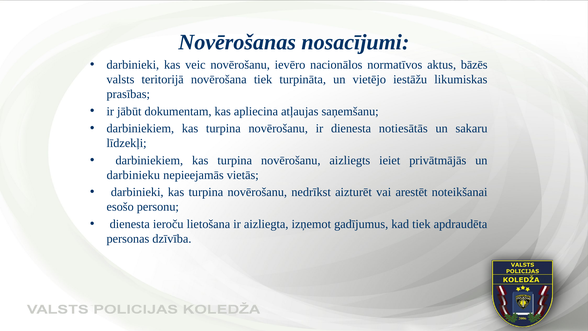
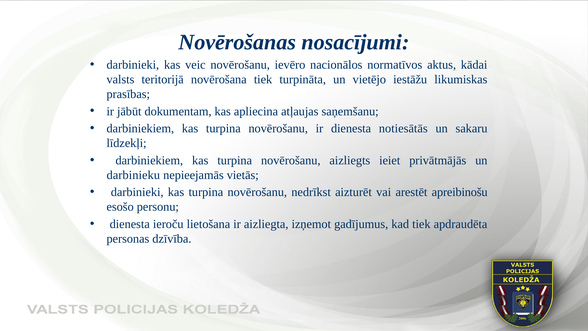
bāzēs: bāzēs -> kādai (474, 65)
noteikšanai: noteikšanai -> apreibinošu (460, 192)
